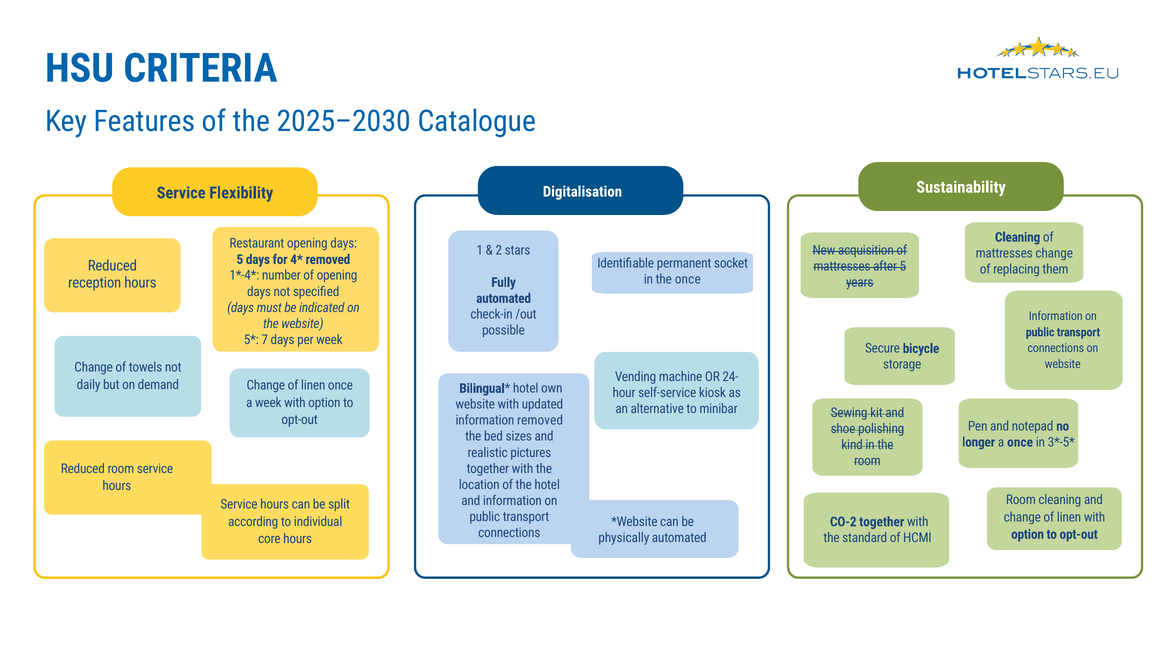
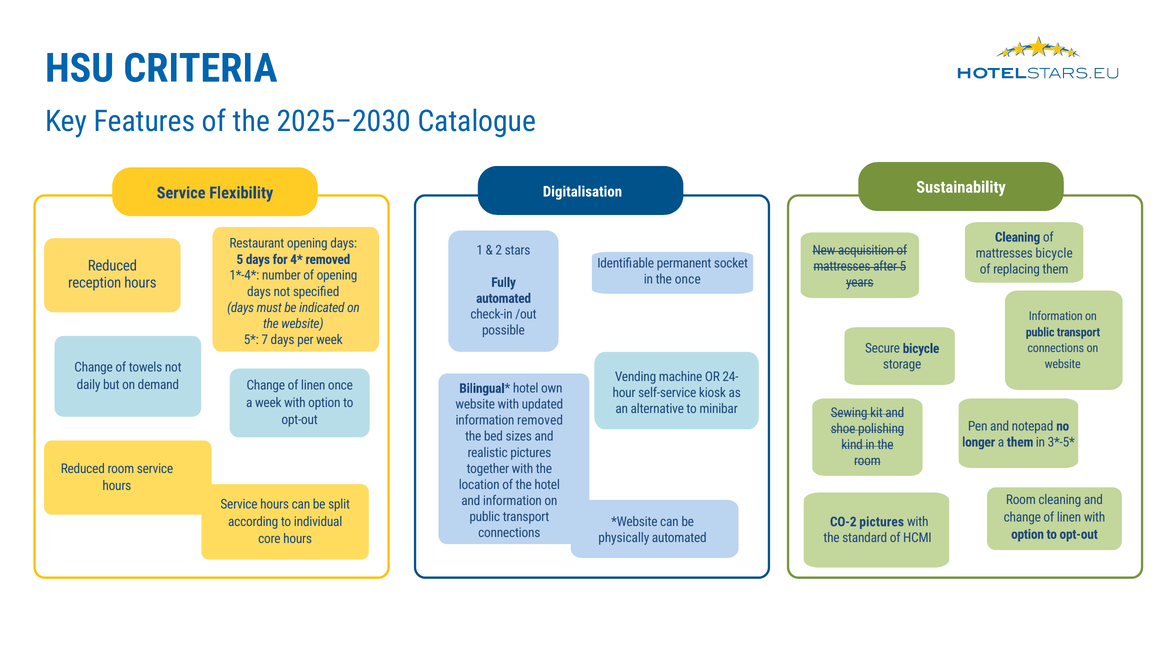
mattresses change: change -> bicycle (1054, 253)
a once: once -> them (1020, 442)
CO-2 together: together -> pictures (882, 521)
